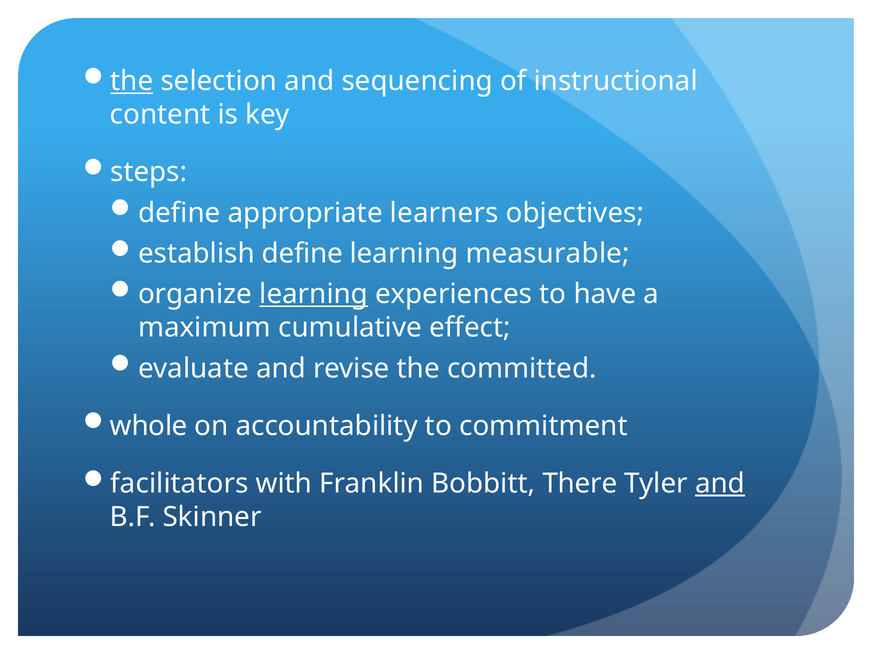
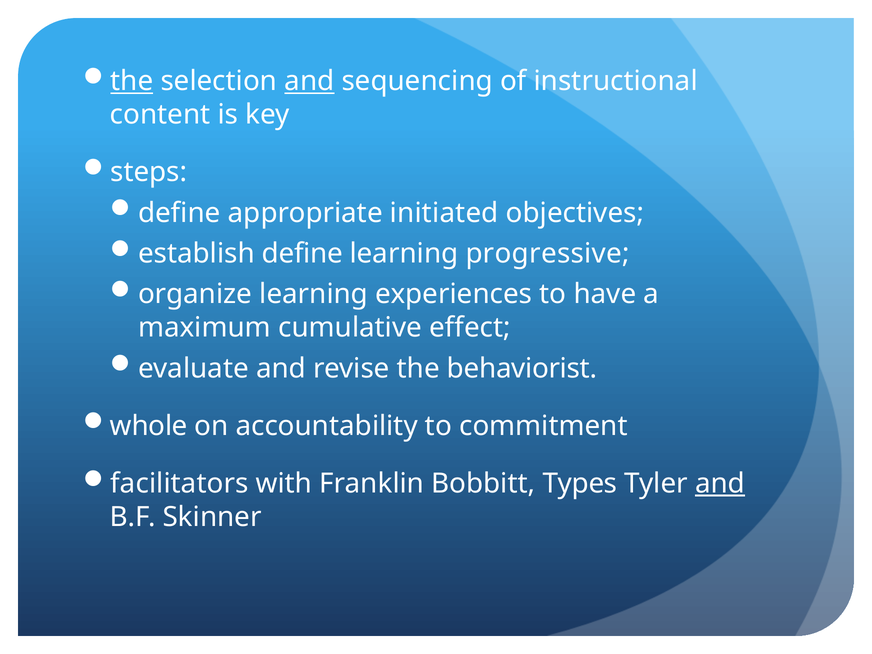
and underline: none -> present (309, 81)
learners: learners -> initiated (444, 213)
measurable: measurable -> progressive (548, 254)
learning underline: present -> none (314, 294)
committed: committed -> behaviorist (522, 368)
There: There -> Types (580, 484)
